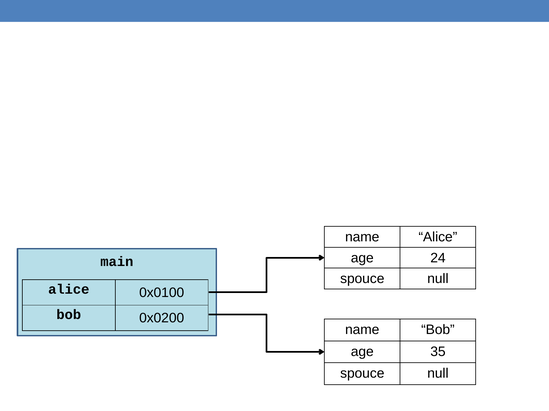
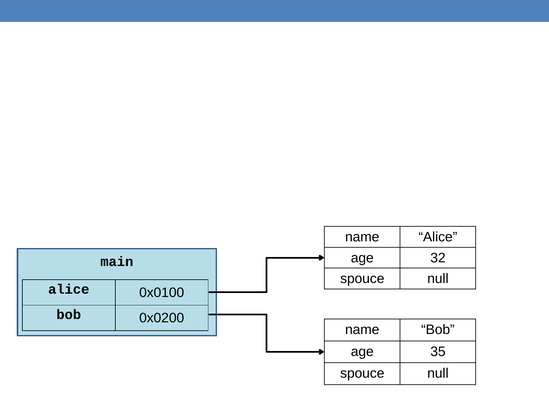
24: 24 -> 32 (438, 258)
